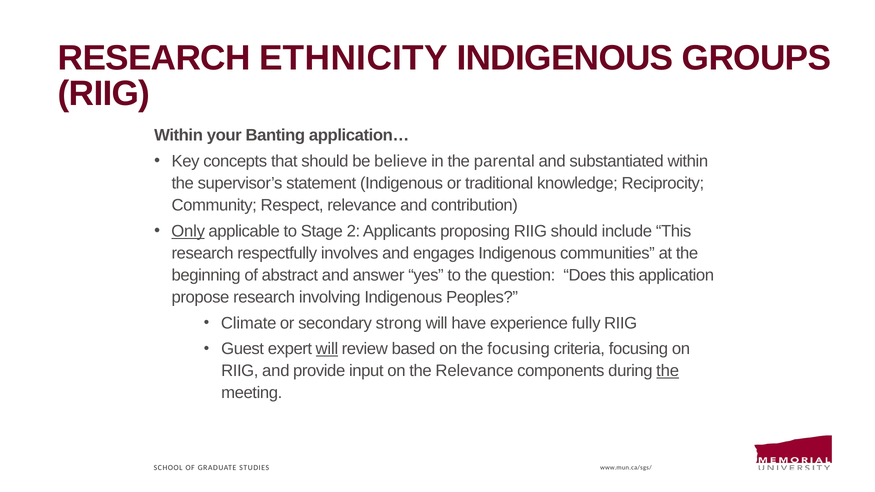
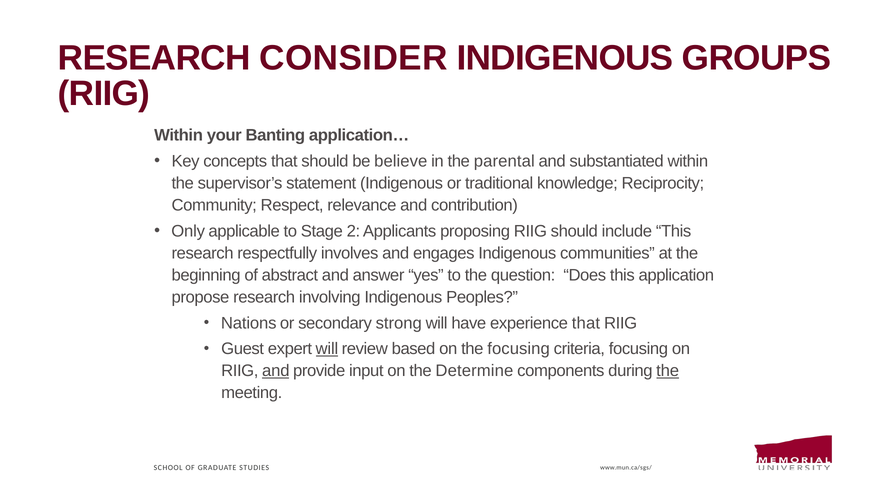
ETHNICITY: ETHNICITY -> CONSIDER (353, 58)
Only underline: present -> none (188, 231)
Climate: Climate -> Nations (249, 323)
experience fully: fully -> that (586, 323)
and underline: none -> present (276, 371)
the Relevance: Relevance -> Determine (474, 371)
